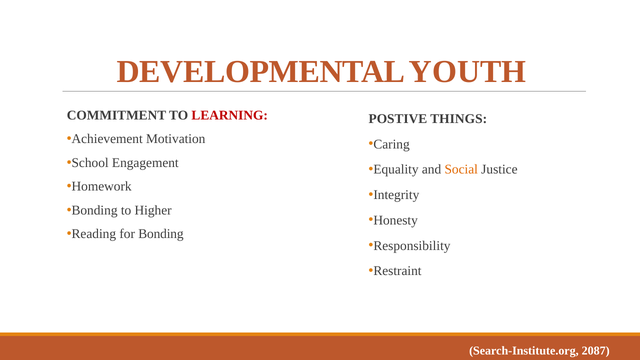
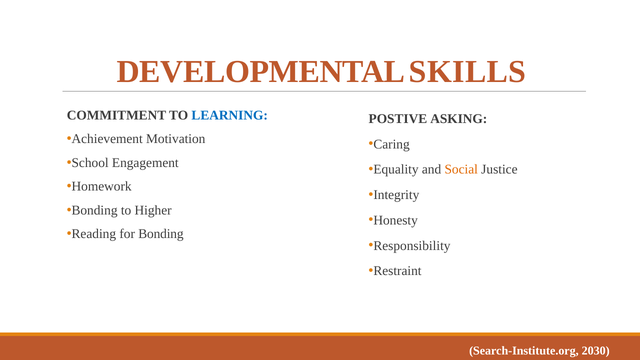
YOUTH: YOUTH -> SKILLS (468, 72)
LEARNING colour: red -> blue (230, 115)
THINGS: THINGS -> ASKING (459, 119)
2087: 2087 -> 2030 (596, 351)
